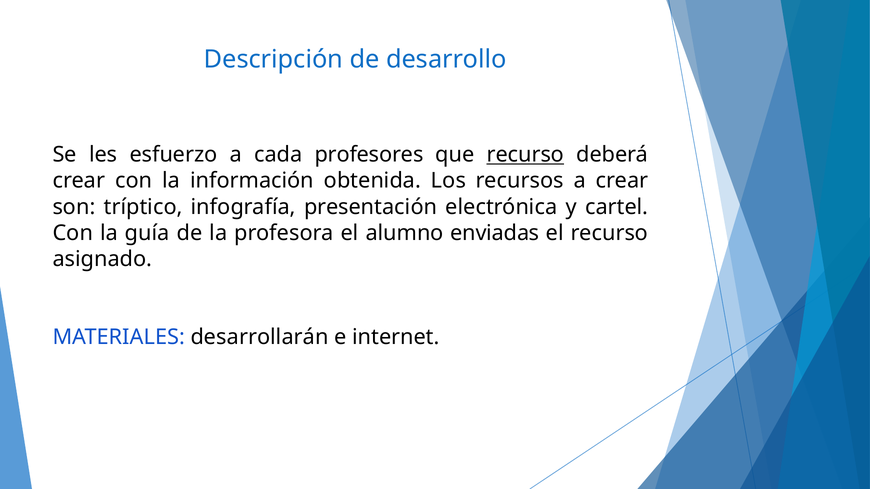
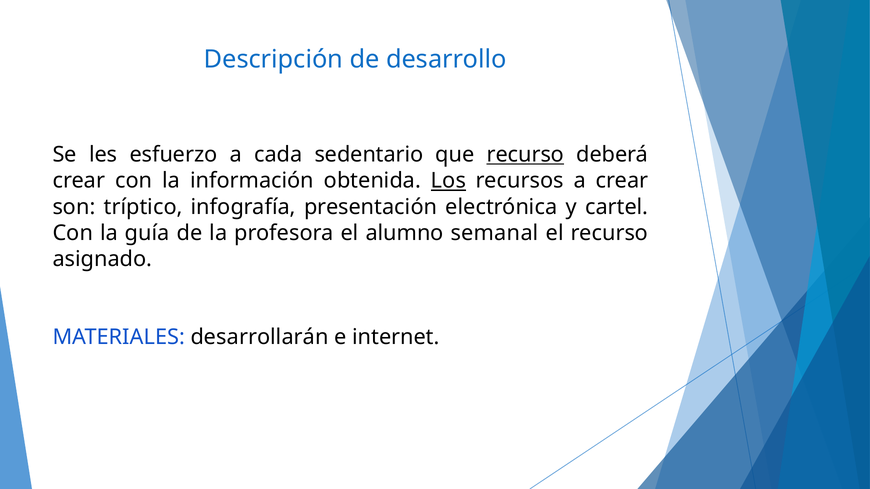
profesores: profesores -> sedentario (369, 155)
Los underline: none -> present (448, 181)
enviadas: enviadas -> semanal (495, 233)
